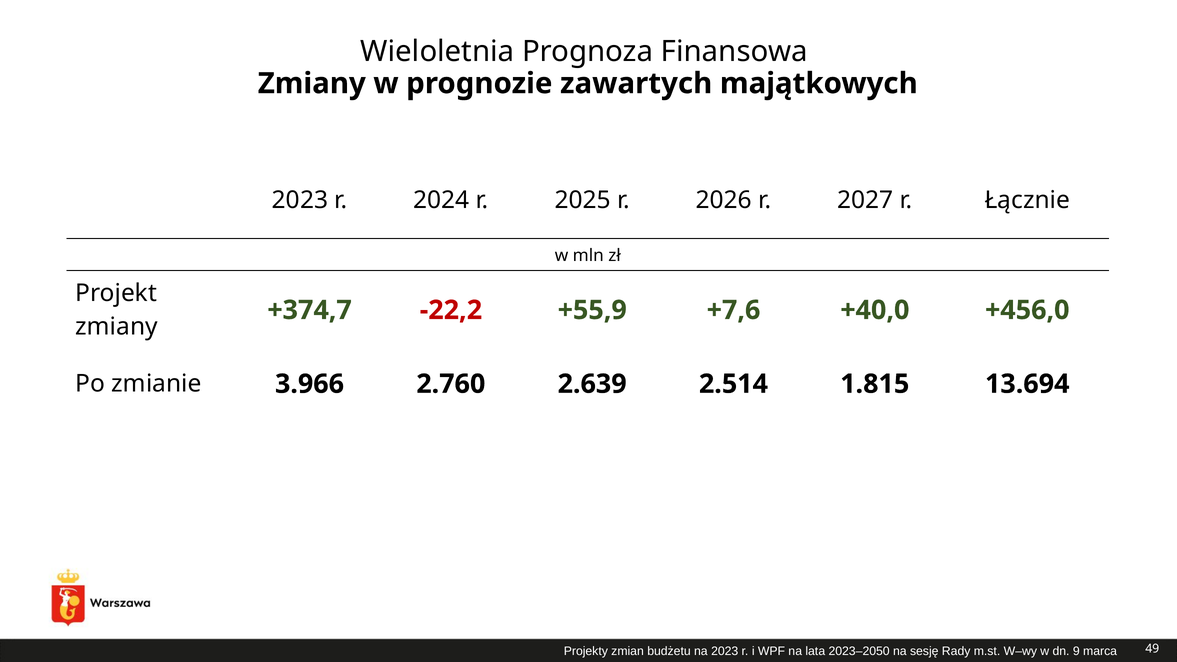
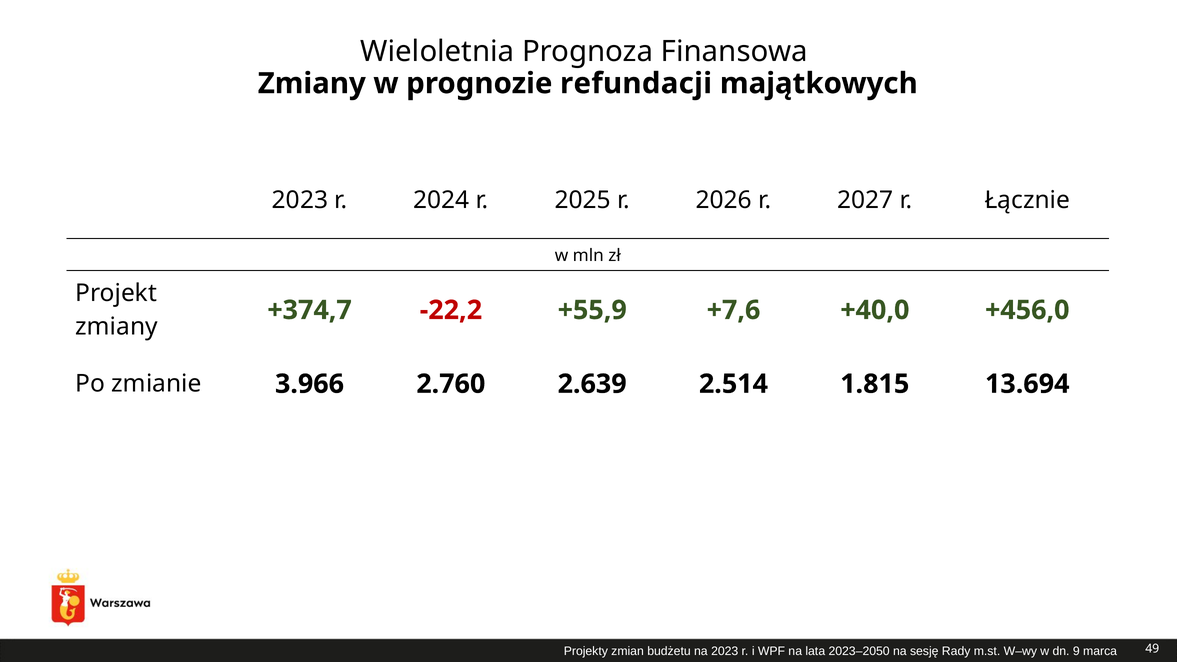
zawartych: zawartych -> refundacji (636, 83)
